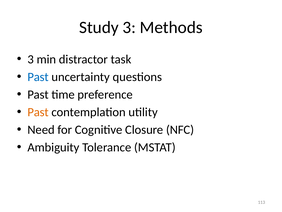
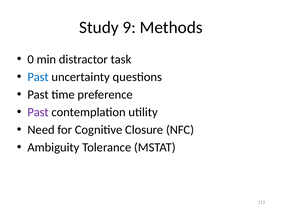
Study 3: 3 -> 9 (129, 27)
3: 3 -> 0 (31, 59)
Past colour: orange -> purple (38, 112)
